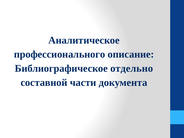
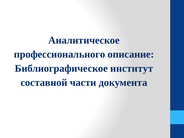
отдельно: отдельно -> институт (132, 68)
